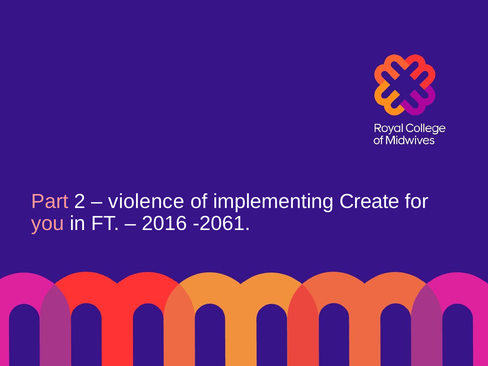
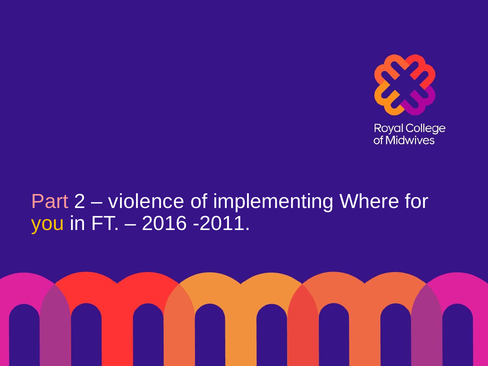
Create: Create -> Where (369, 201)
you colour: pink -> yellow (48, 223)
-2061: -2061 -> -2011 (222, 223)
